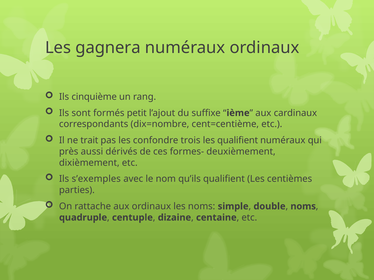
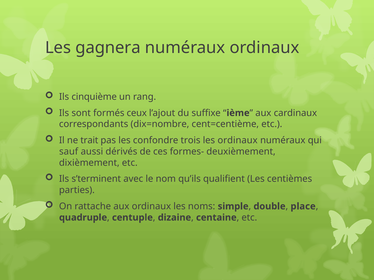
petit: petit -> ceux (137, 113)
les qualifient: qualifient -> ordinaux (238, 141)
près: près -> sauf (69, 152)
s’exemples: s’exemples -> s’terminent (96, 179)
noms: noms -> place (303, 207)
